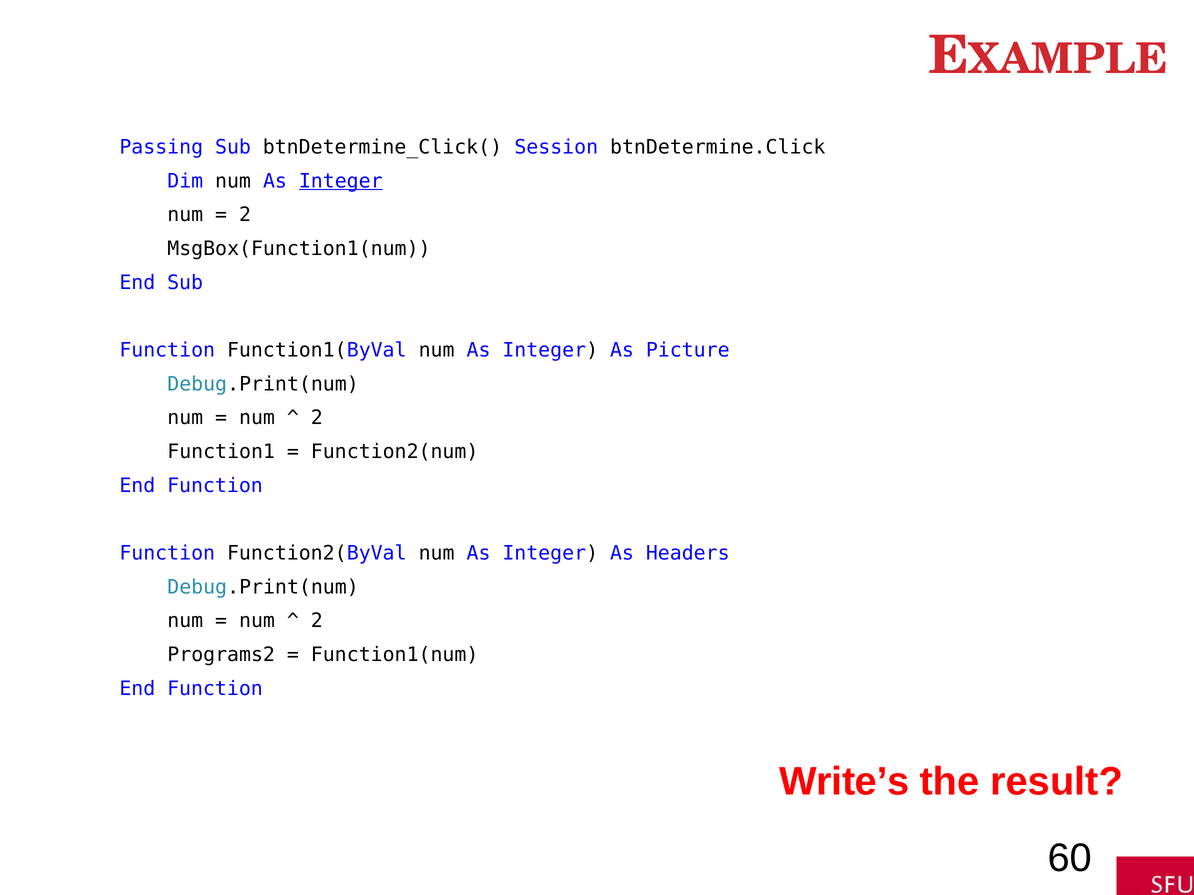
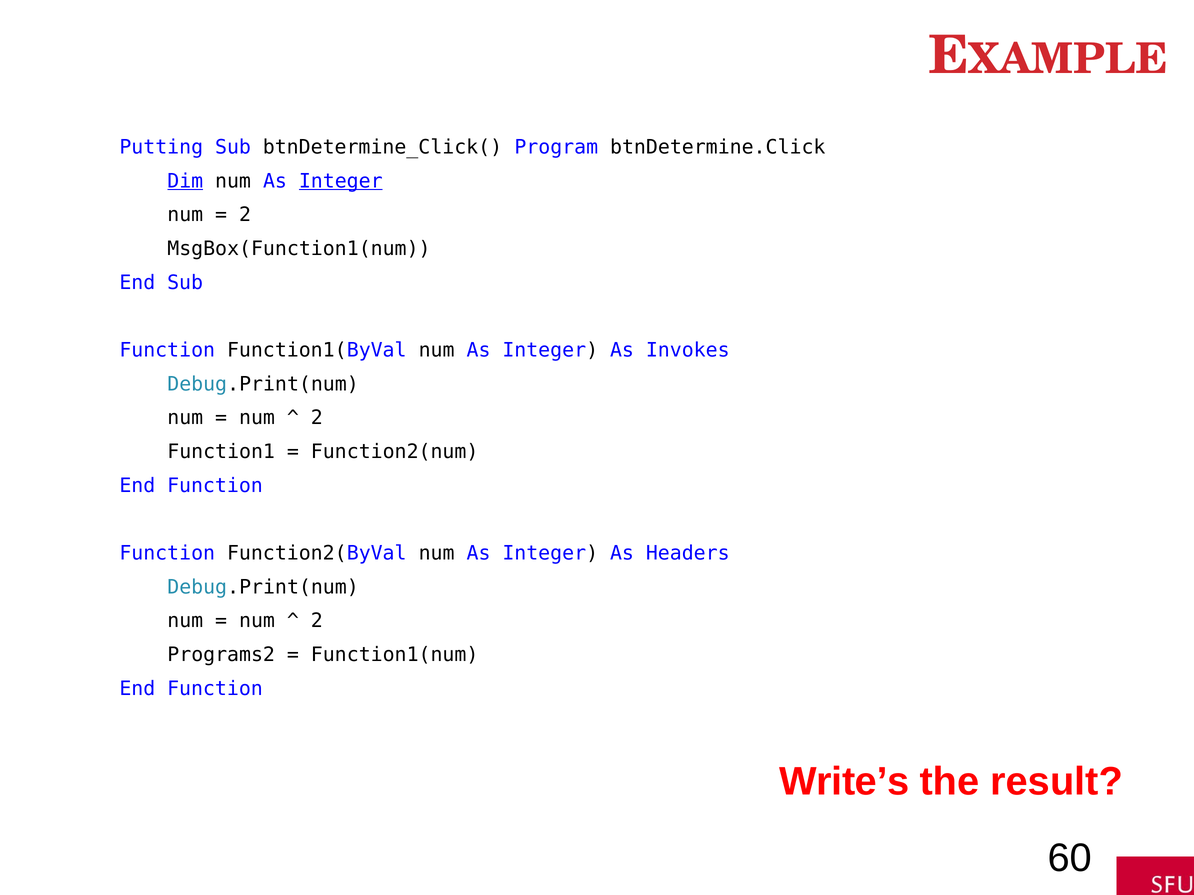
Passing: Passing -> Putting (161, 147)
Session: Session -> Program (556, 147)
Dim underline: none -> present (185, 181)
Picture: Picture -> Invokes (688, 350)
